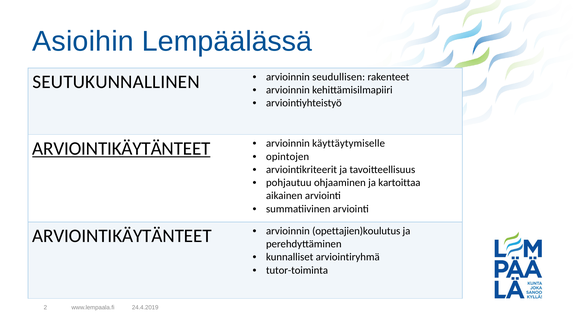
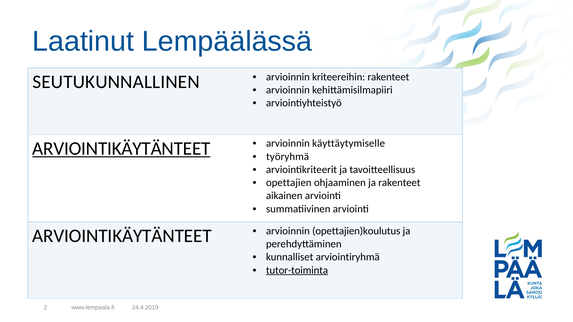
Asioihin: Asioihin -> Laatinut (83, 42)
seudullisen: seudullisen -> kriteereihin (339, 77)
opintojen: opintojen -> työryhmä (288, 157)
pohjautuu: pohjautuu -> opettajien (289, 183)
ja kartoittaa: kartoittaa -> rakenteet (399, 183)
tutor-toiminta underline: none -> present (297, 270)
